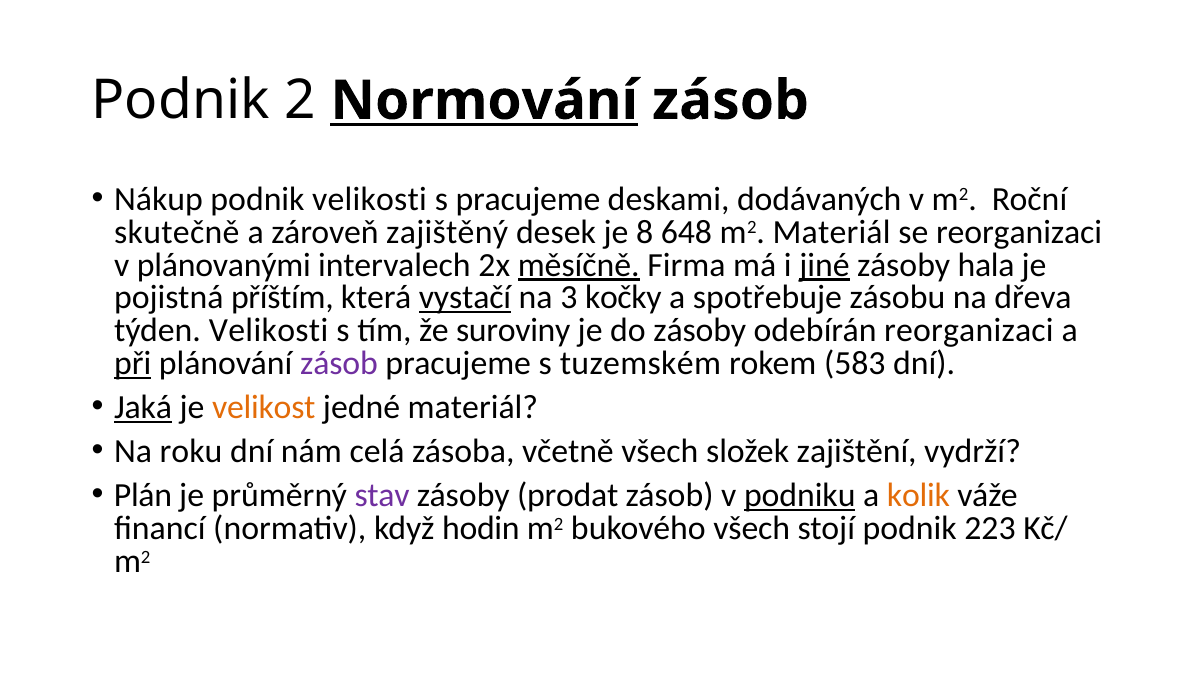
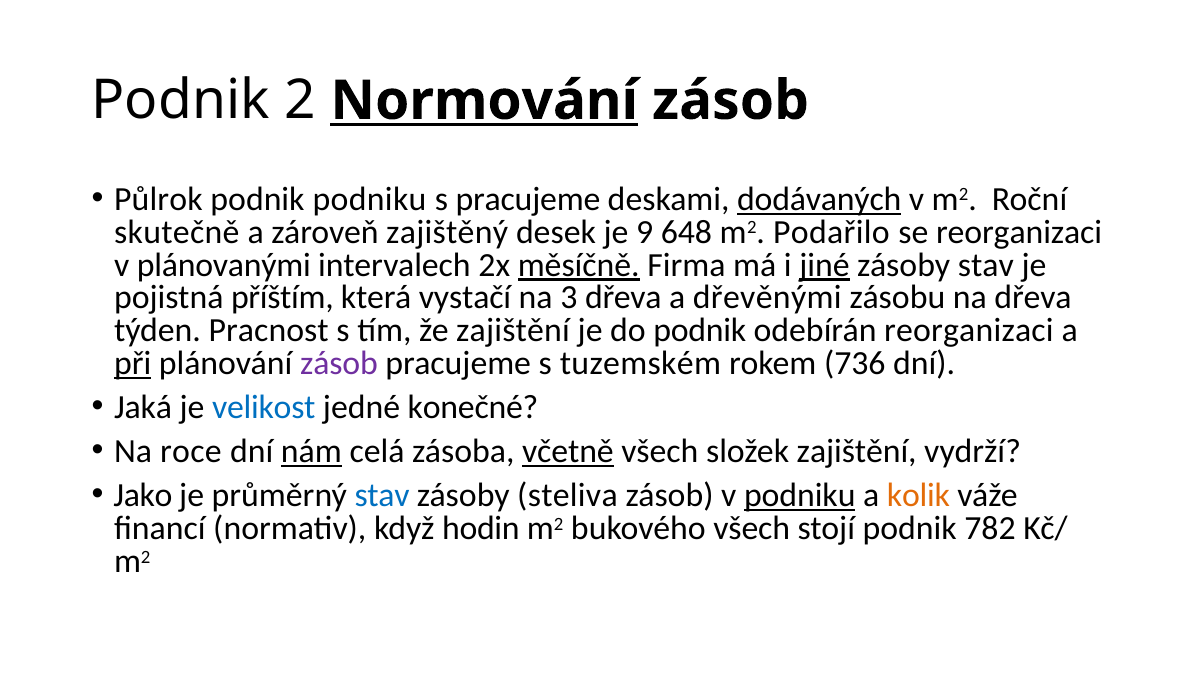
Nákup: Nákup -> Půlrok (158, 199)
podnik velikosti: velikosti -> podniku (370, 199)
dodávaných underline: none -> present (819, 199)
8: 8 -> 9 (645, 232)
m2 Materiál: Materiál -> Podařilo (832, 232)
zásoby hala: hala -> stav (986, 265)
vystačí underline: present -> none (465, 298)
3 kočky: kočky -> dřeva (623, 298)
spotřebuje: spotřebuje -> dřevěnými (767, 298)
týden Velikosti: Velikosti -> Pracnost (269, 331)
že suroviny: suroviny -> zajištění (513, 331)
do zásoby: zásoby -> podnik (700, 331)
583: 583 -> 736 (855, 364)
Jaká underline: present -> none (143, 408)
velikost colour: orange -> blue (264, 408)
jedné materiál: materiál -> konečné (473, 408)
roku: roku -> roce (191, 452)
nám underline: none -> present (311, 452)
včetně underline: none -> present (568, 452)
Plán: Plán -> Jako (143, 496)
stav colour: purple -> blue (382, 496)
prodat: prodat -> steliva (567, 496)
223: 223 -> 782 (990, 529)
